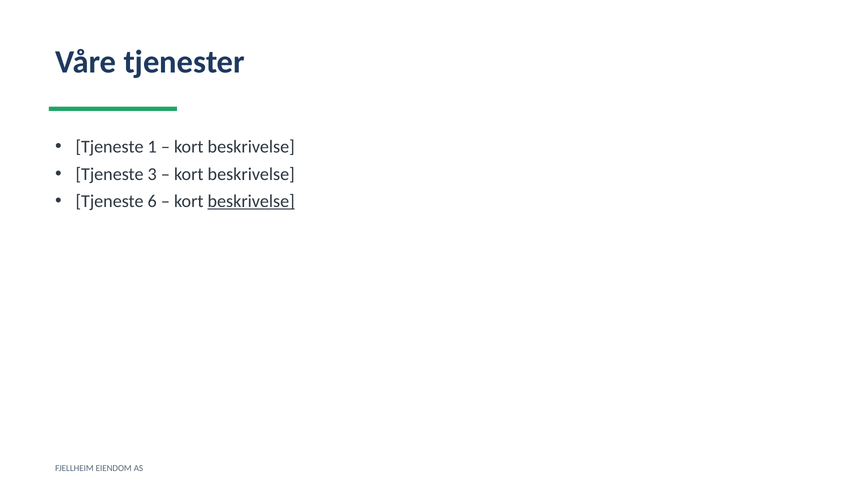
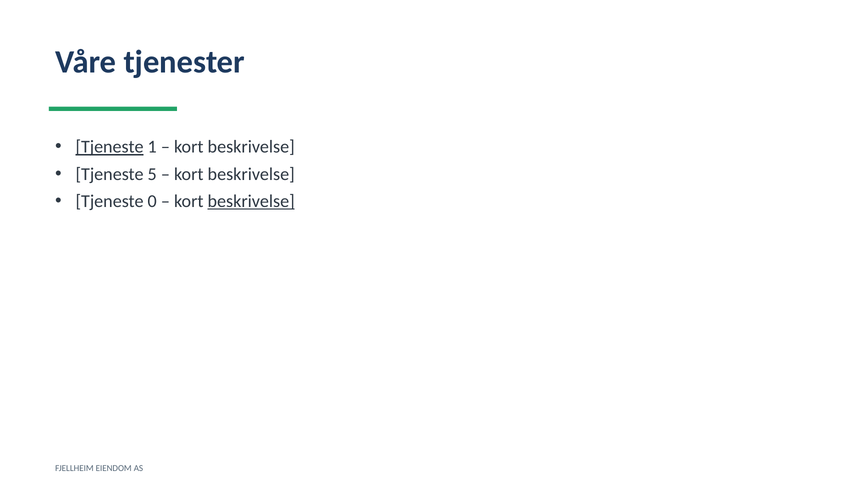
Tjeneste underline: none -> present (110, 147)
3: 3 -> 5 (152, 174)
6: 6 -> 0 (152, 201)
